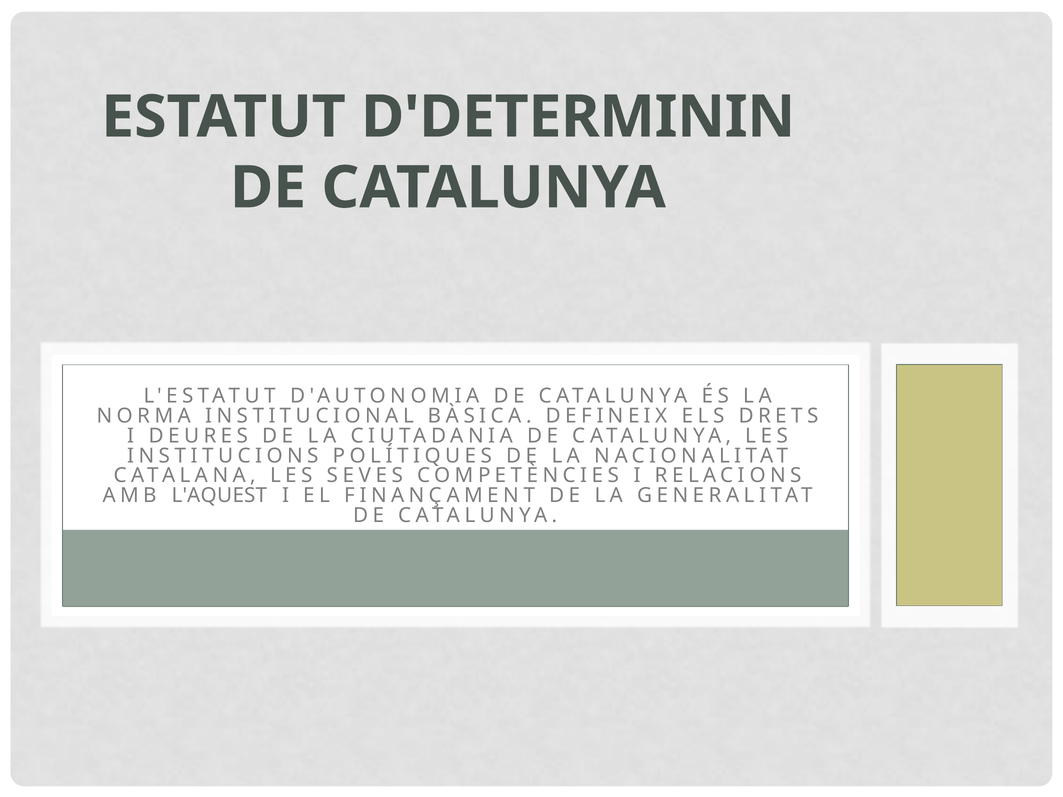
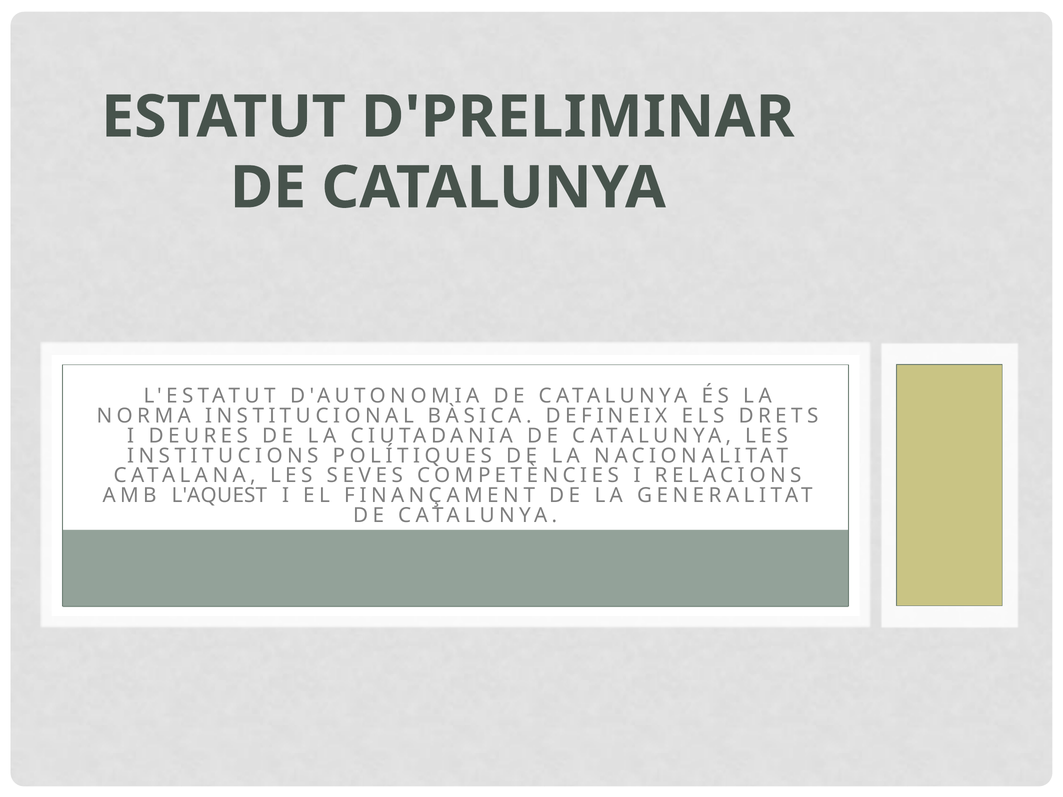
D'DETERMININ: D'DETERMININ -> D'PRELIMINAR (578, 117)
